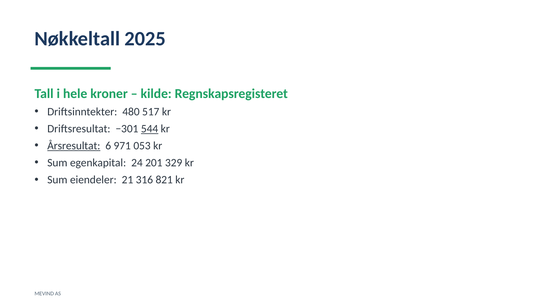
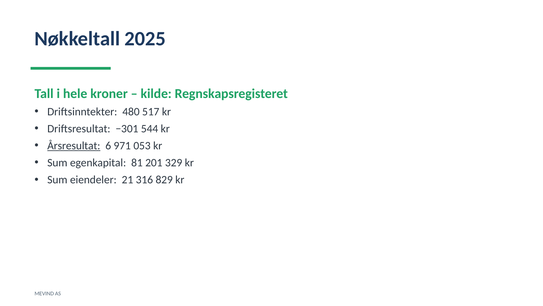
544 underline: present -> none (150, 129)
24: 24 -> 81 (137, 163)
821: 821 -> 829 (164, 180)
